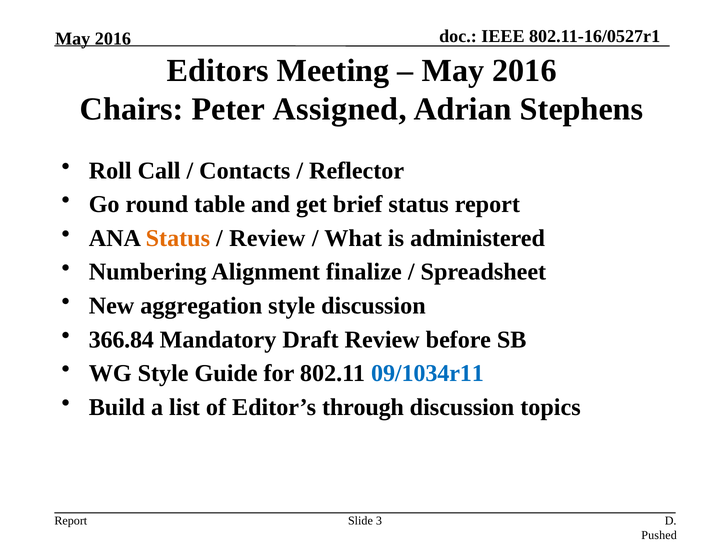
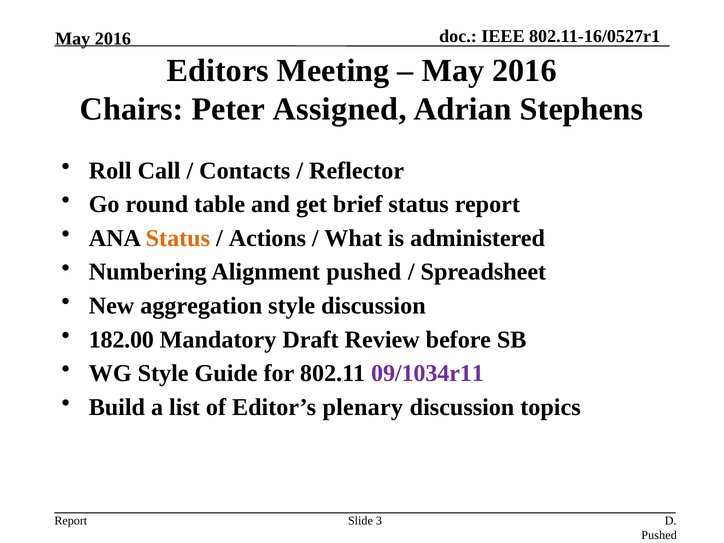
Review: Review -> Actions (267, 238)
Alignment finalize: finalize -> pushed (364, 272)
366.84: 366.84 -> 182.00 (121, 340)
09/1034r11 colour: blue -> purple (427, 373)
through: through -> plenary (363, 407)
